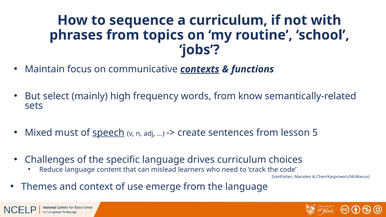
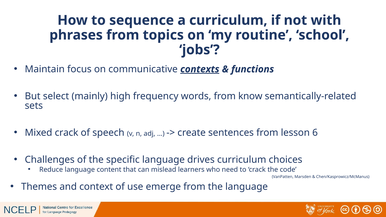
Mixed must: must -> crack (67, 133)
speech underline: present -> none (108, 133)
5: 5 -> 6 (315, 133)
